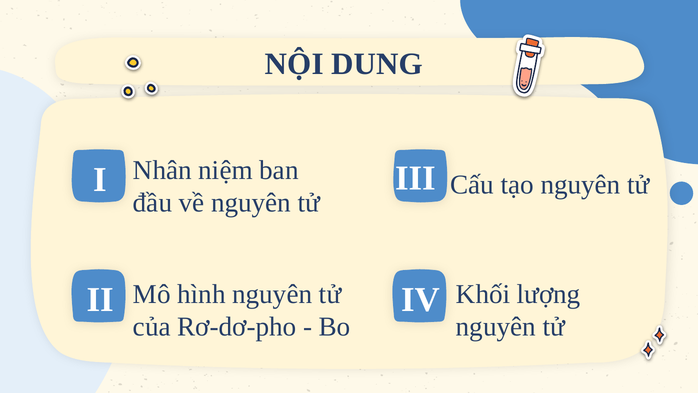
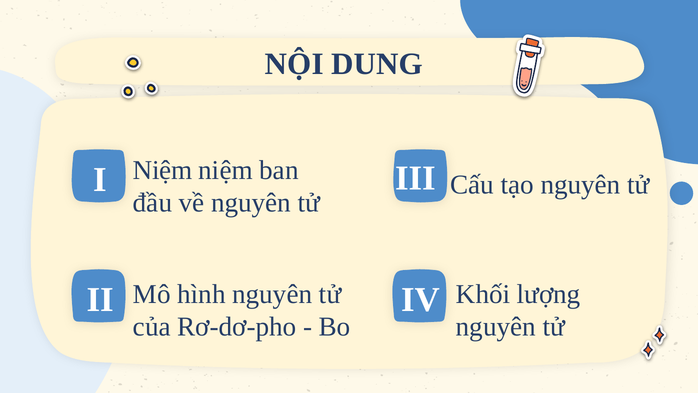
Nhân: Nhân -> Niệm (162, 170)
